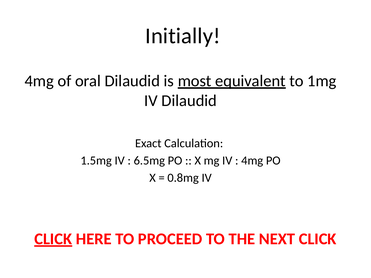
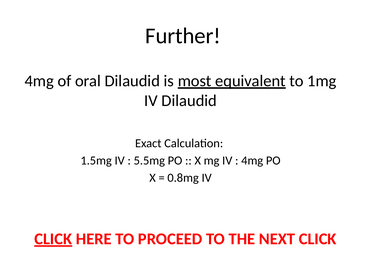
Initially: Initially -> Further (183, 36)
6.5mg: 6.5mg -> 5.5mg (149, 161)
